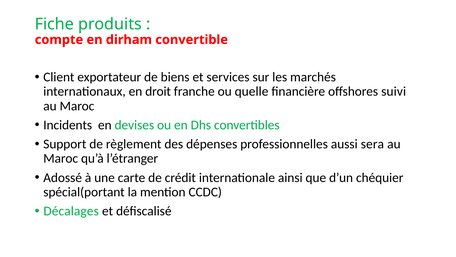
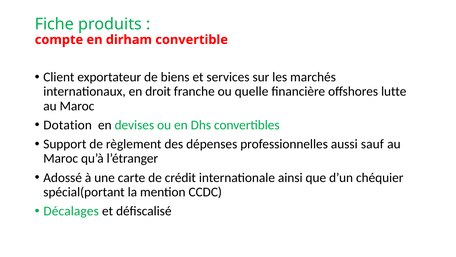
suivi: suivi -> lutte (394, 91)
Incidents: Incidents -> Dotation (68, 125)
sera: sera -> sauf (372, 144)
